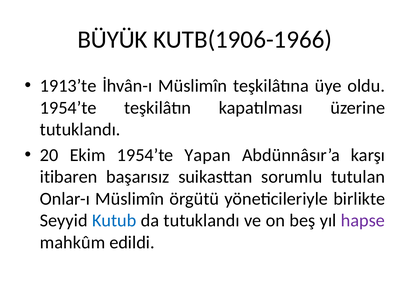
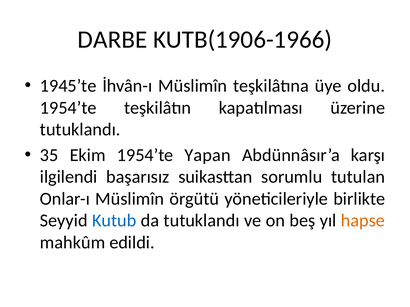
BÜYÜK: BÜYÜK -> DARBE (112, 40)
1913’te: 1913’te -> 1945’te (68, 86)
20: 20 -> 35 (49, 155)
itibaren: itibaren -> ilgilendi (69, 177)
hapse colour: purple -> orange (363, 221)
